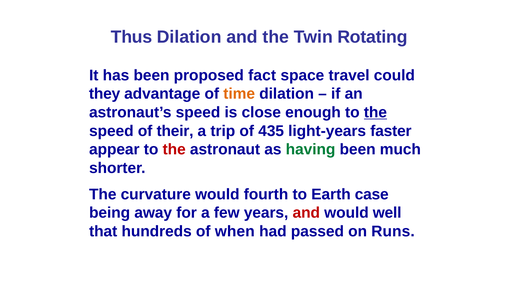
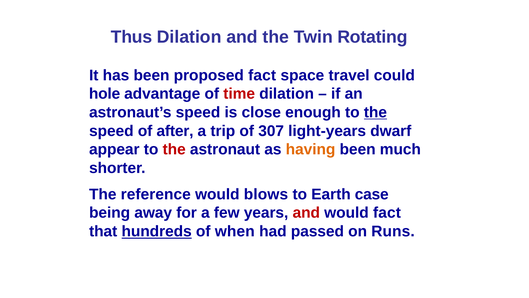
they: they -> hole (105, 94)
time colour: orange -> red (239, 94)
their: their -> after (175, 131)
435: 435 -> 307 (271, 131)
faster: faster -> dwarf (391, 131)
having colour: green -> orange (311, 149)
curvature: curvature -> reference (156, 194)
fourth: fourth -> blows (266, 194)
would well: well -> fact (387, 213)
hundreds underline: none -> present (157, 231)
